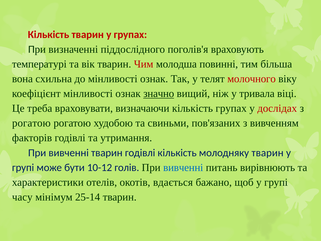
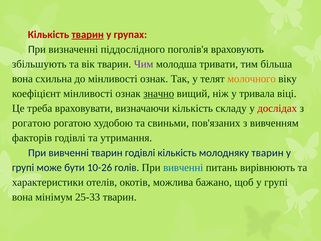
тварин underline: none -> present (88, 34)
температурі: температурі -> збільшують (39, 64)
Чим colour: red -> purple (144, 64)
повинні: повинні -> тривати (219, 64)
молочного colour: red -> orange (252, 79)
кількість групах: групах -> складу (231, 108)
10-12: 10-12 -> 10-26 (100, 167)
вдається: вдається -> можлива (173, 182)
часу: часу -> вона (22, 197)
25-14: 25-14 -> 25-33 (88, 197)
